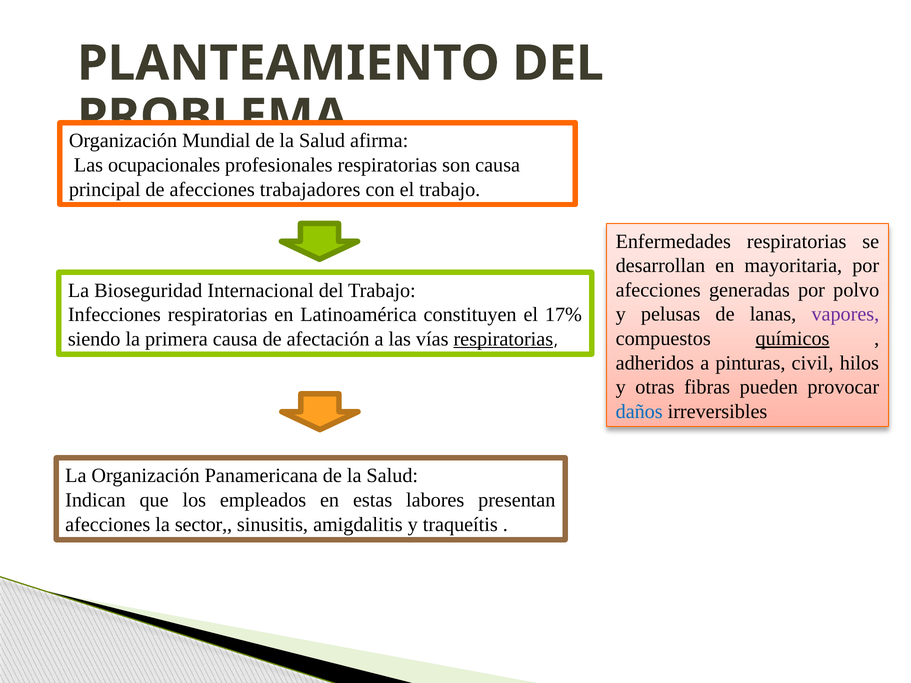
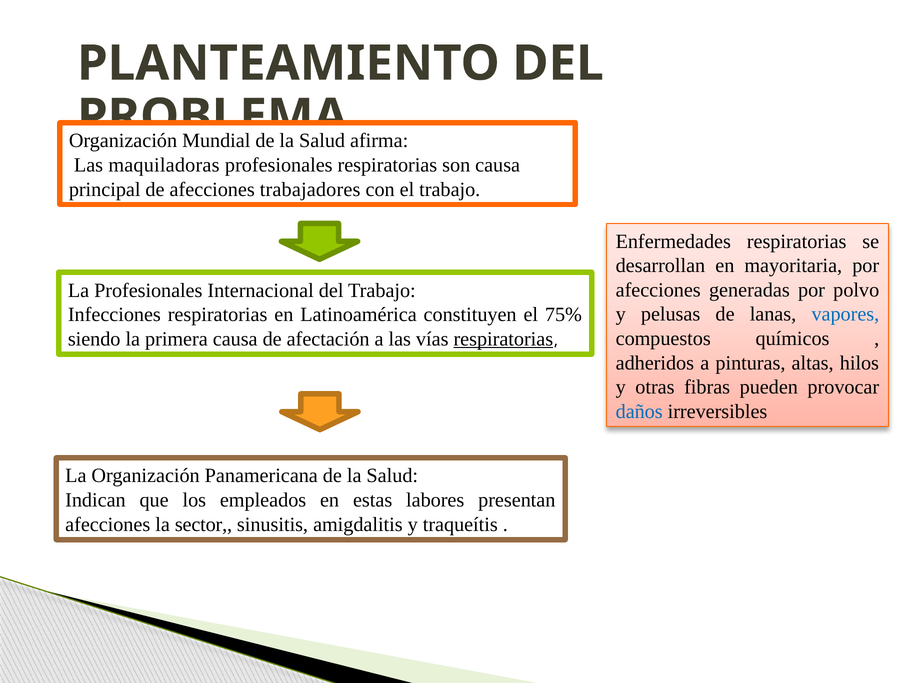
ocupacionales: ocupacionales -> maquiladoras (164, 165)
La Bioseguridad: Bioseguridad -> Profesionales (148, 290)
vapores colour: purple -> blue (845, 314)
17%: 17% -> 75% (563, 315)
químicos underline: present -> none (793, 339)
civil: civil -> altas (813, 363)
